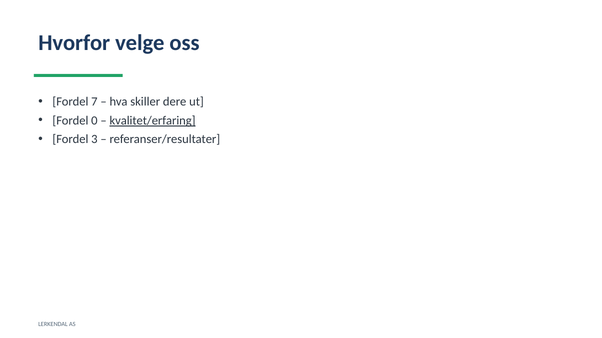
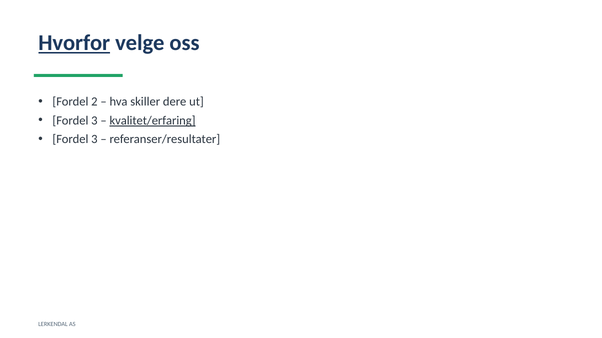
Hvorfor underline: none -> present (74, 43)
7: 7 -> 2 (94, 102)
0: 0 -> 3 (94, 121)
